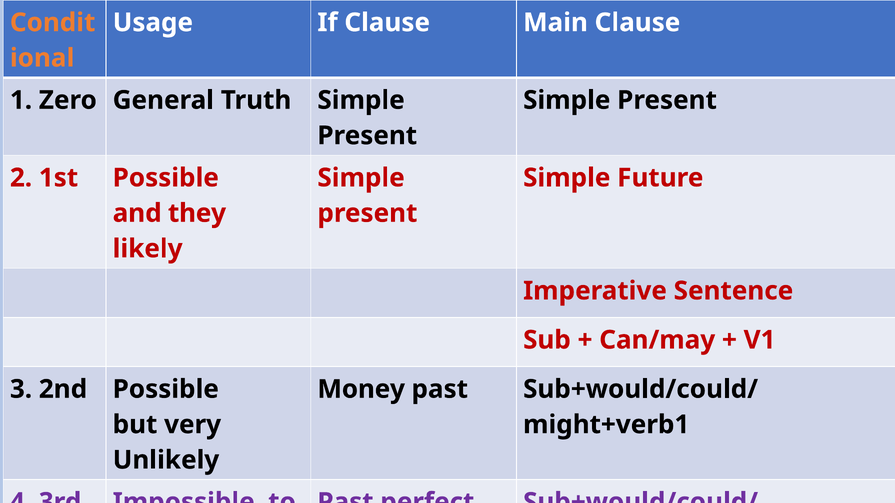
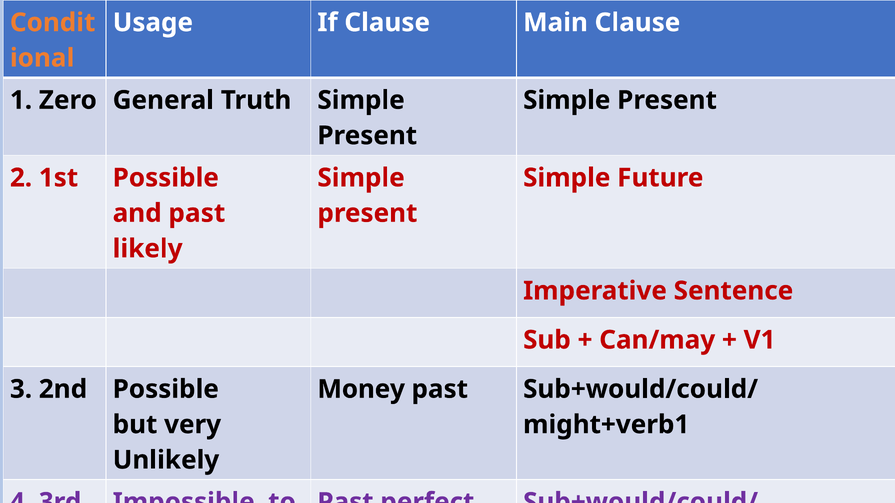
and they: they -> past (197, 213)
